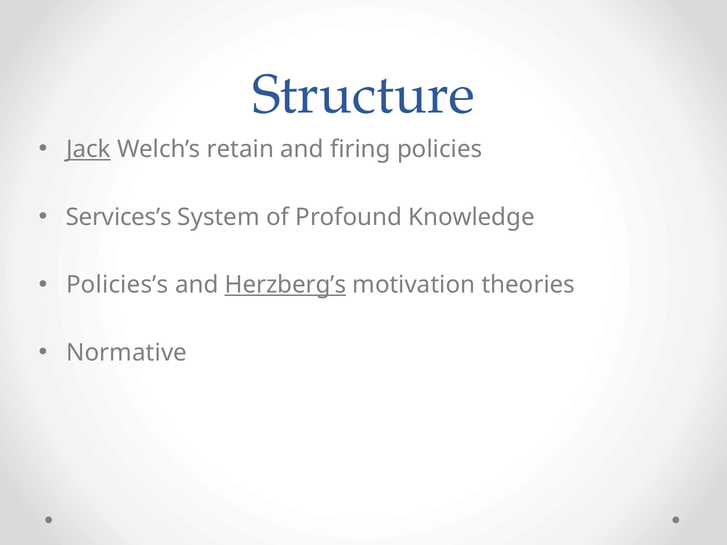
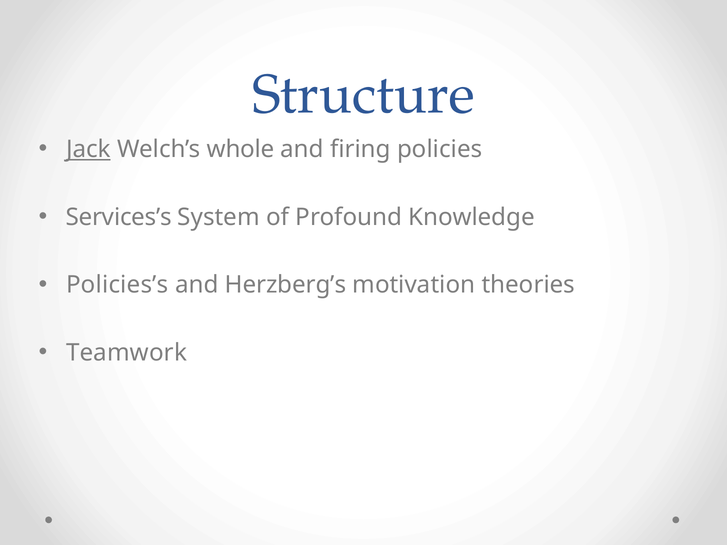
retain: retain -> whole (241, 149)
Herzberg’s underline: present -> none (285, 285)
Normative: Normative -> Teamwork (127, 353)
